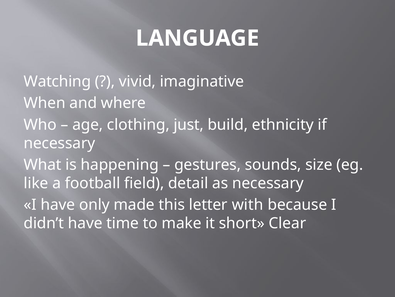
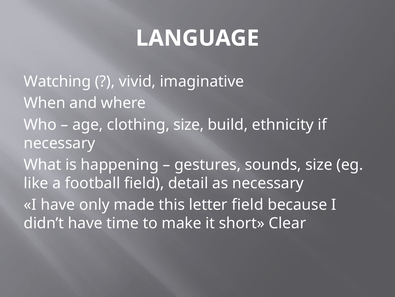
clothing just: just -> size (189, 124)
letter with: with -> field (248, 204)
